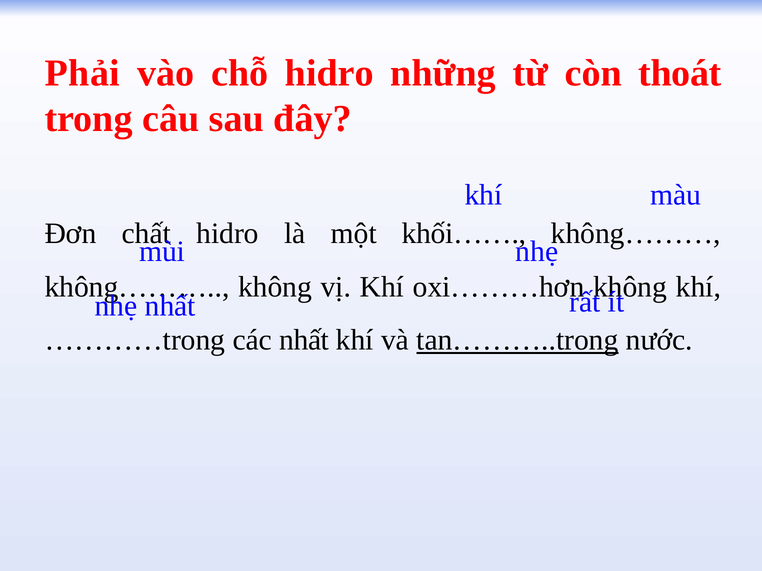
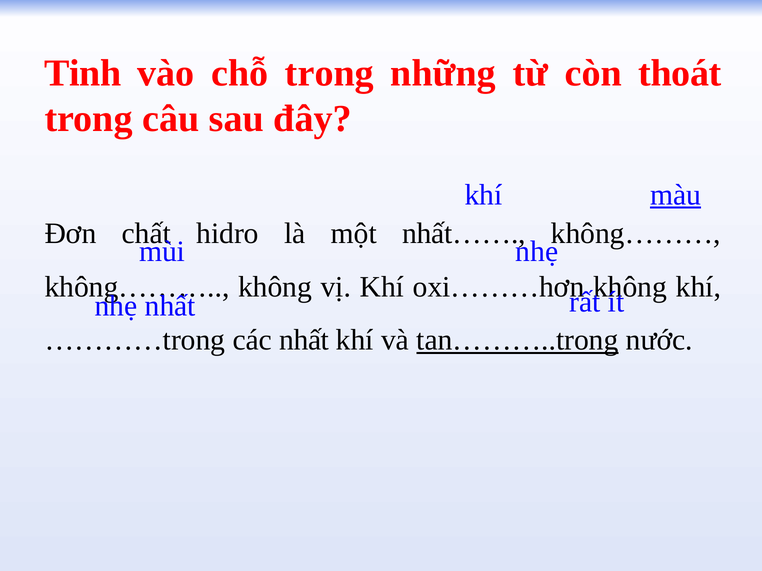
Phải: Phải -> Tinh (83, 73)
chỗ hidro: hidro -> trong (329, 73)
màu underline: none -> present (676, 195)
khối……: khối…… -> nhất…… (464, 234)
